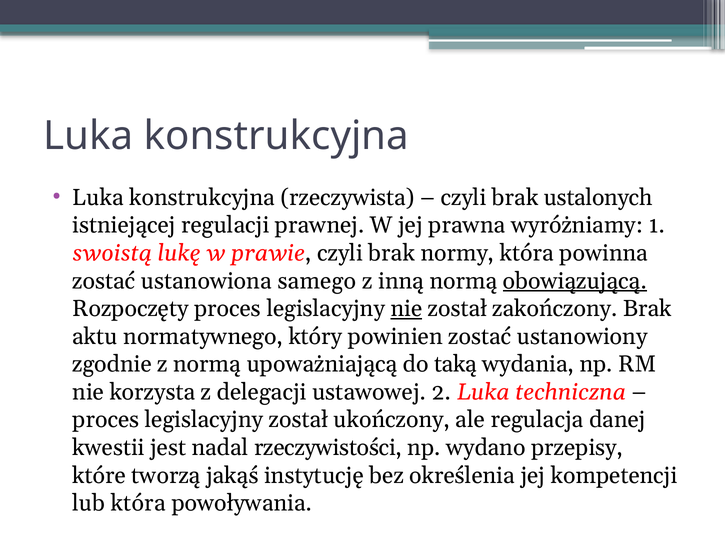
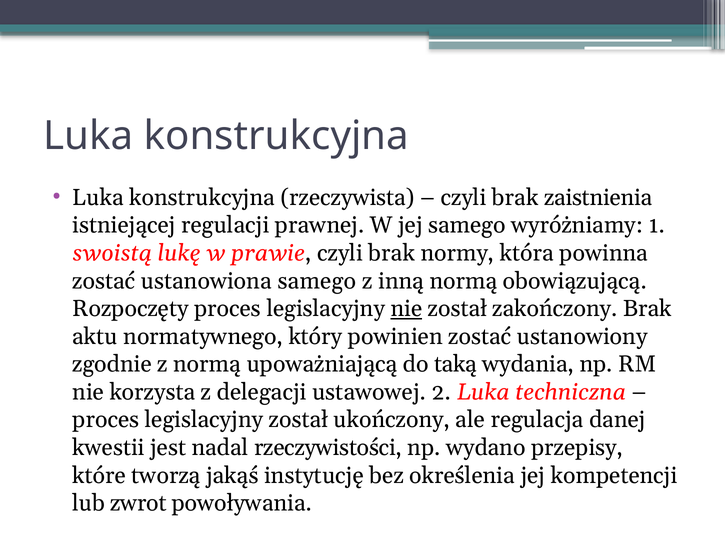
ustalonych: ustalonych -> zaistnienia (598, 197)
jej prawna: prawna -> samego (467, 225)
obowiązującą underline: present -> none (575, 281)
lub która: która -> zwrot (139, 503)
